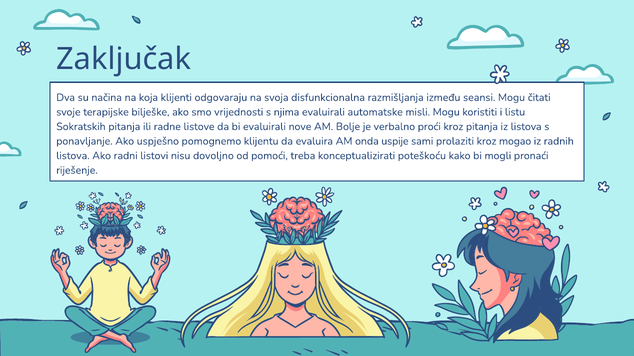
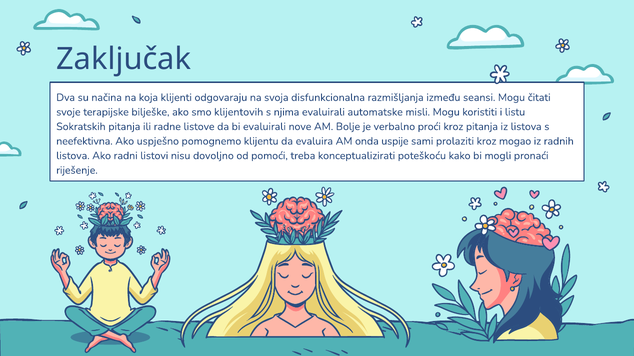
vrijednosti: vrijednosti -> klijentovih (239, 112)
ponavljanje: ponavljanje -> neefektivna (84, 141)
